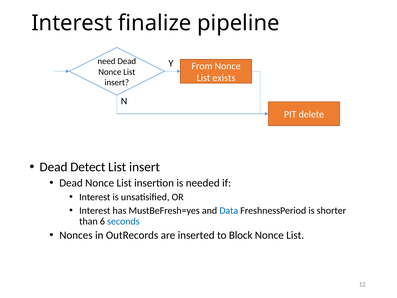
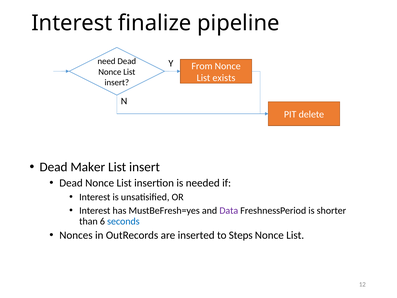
Detect: Detect -> Maker (88, 167)
Data colour: blue -> purple (229, 210)
Block: Block -> Steps (241, 235)
